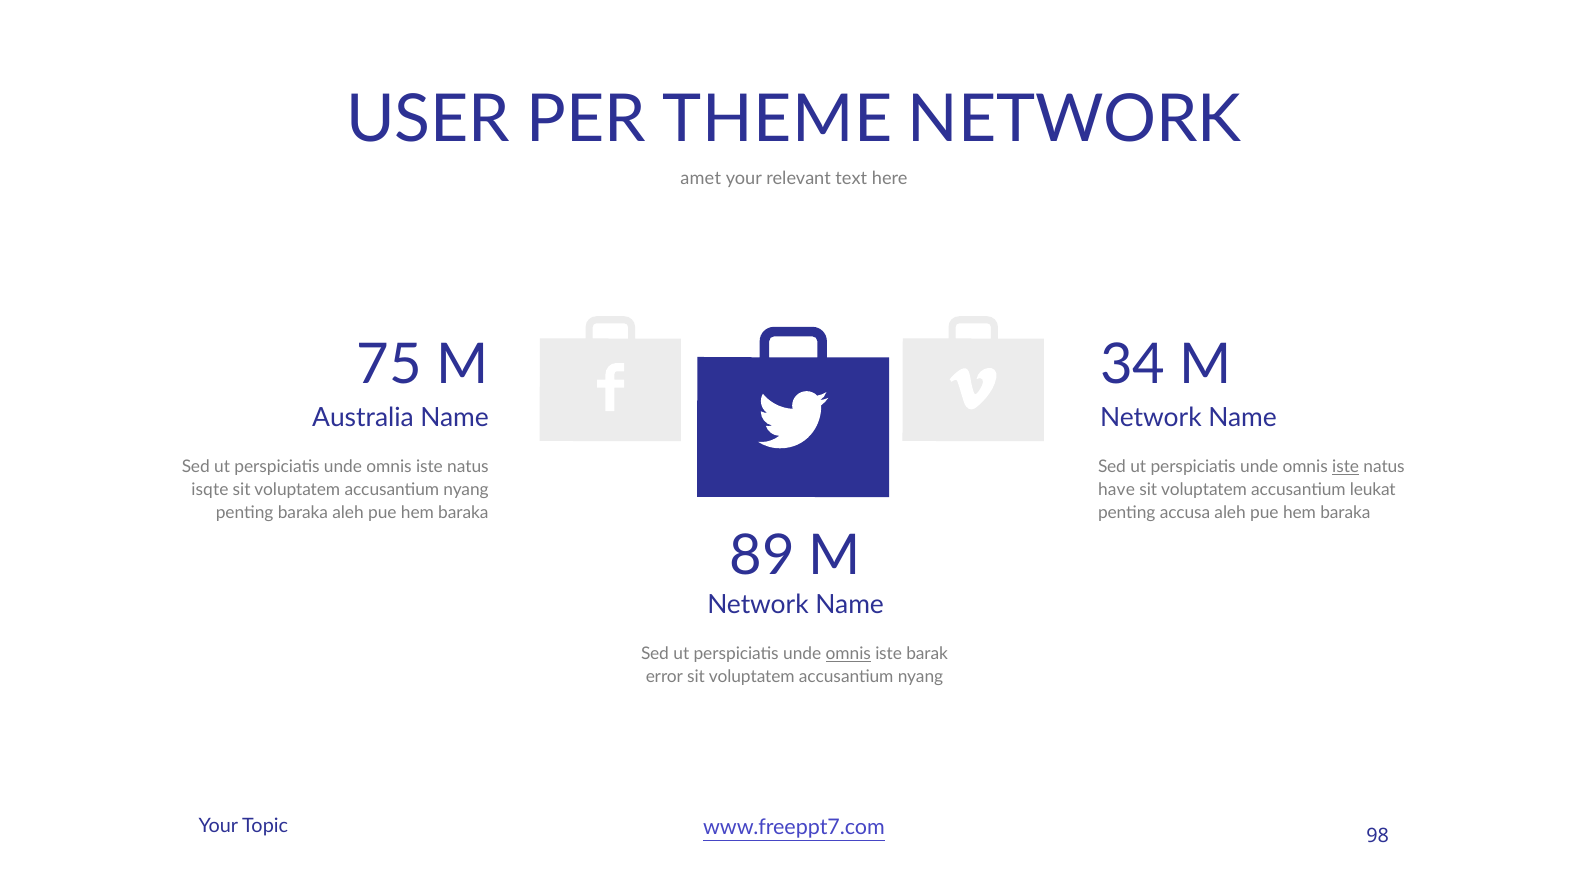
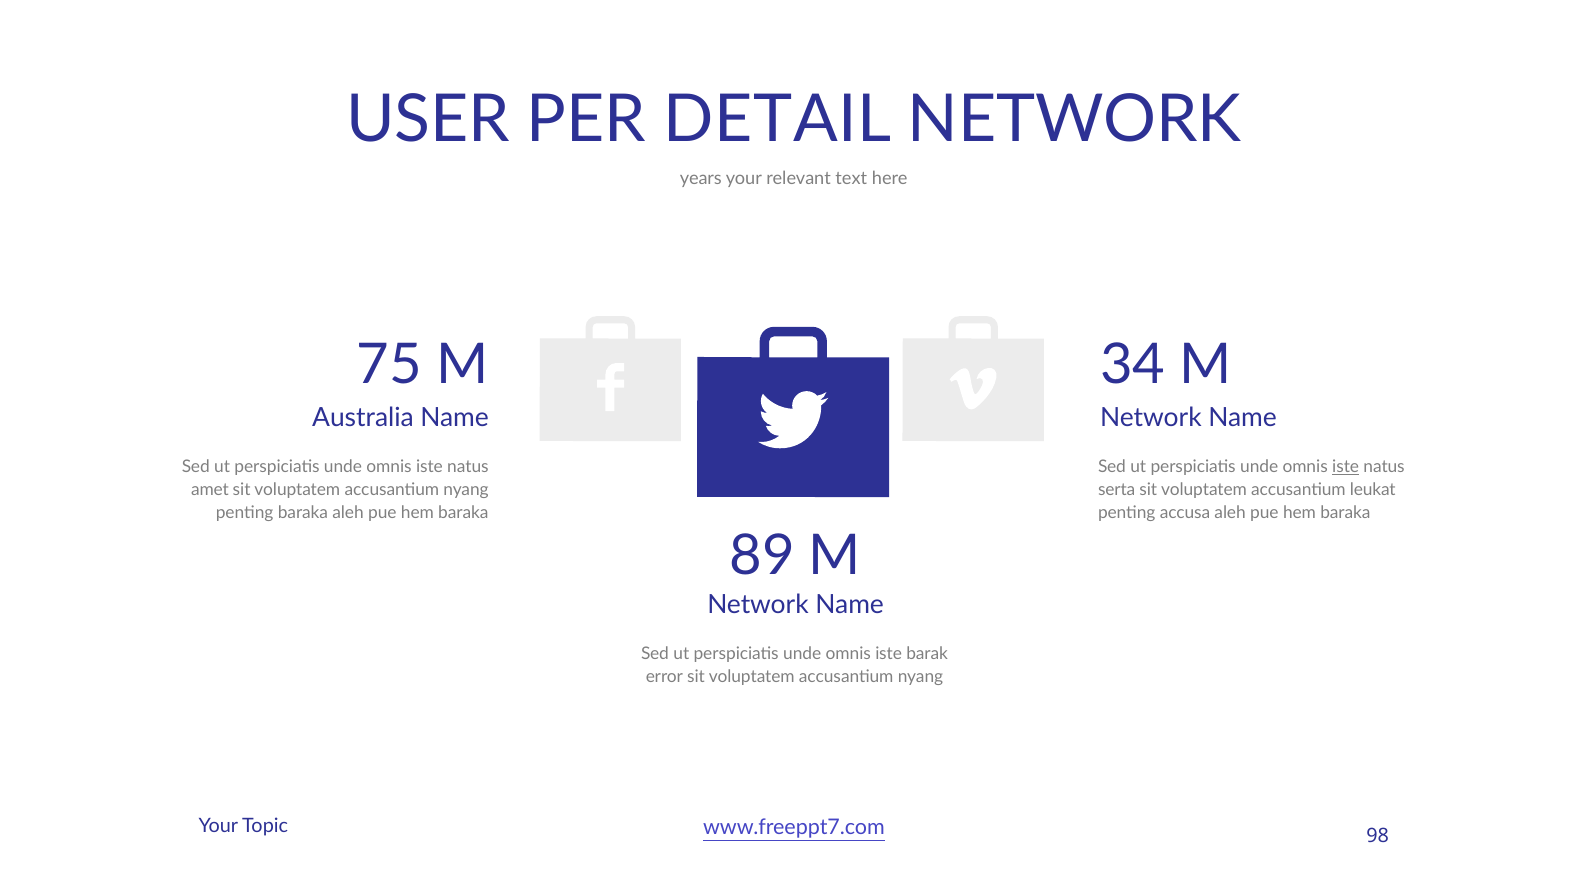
THEME: THEME -> DETAIL (778, 120)
amet: amet -> years (701, 179)
isqte: isqte -> amet (210, 490)
have: have -> serta (1117, 490)
omnis underline: present -> none (848, 654)
